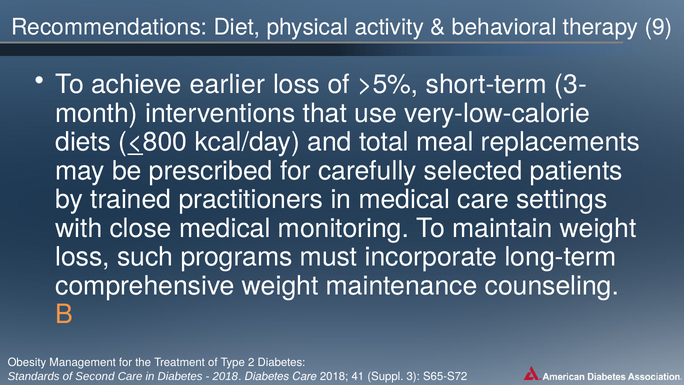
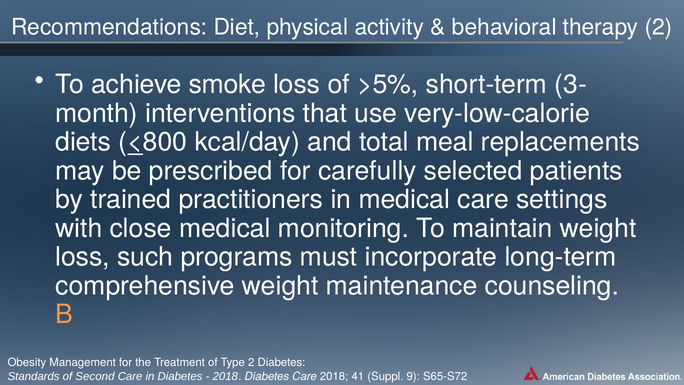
therapy 9: 9 -> 2 (659, 27)
earlier: earlier -> smoke (228, 85)
3: 3 -> 9 (413, 376)
